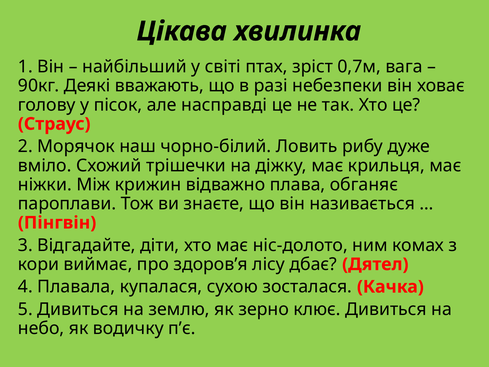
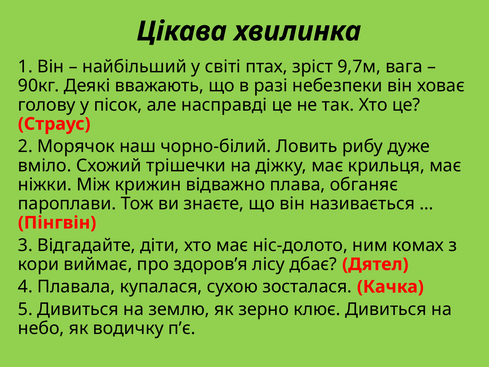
0,7м: 0,7м -> 9,7м (359, 67)
